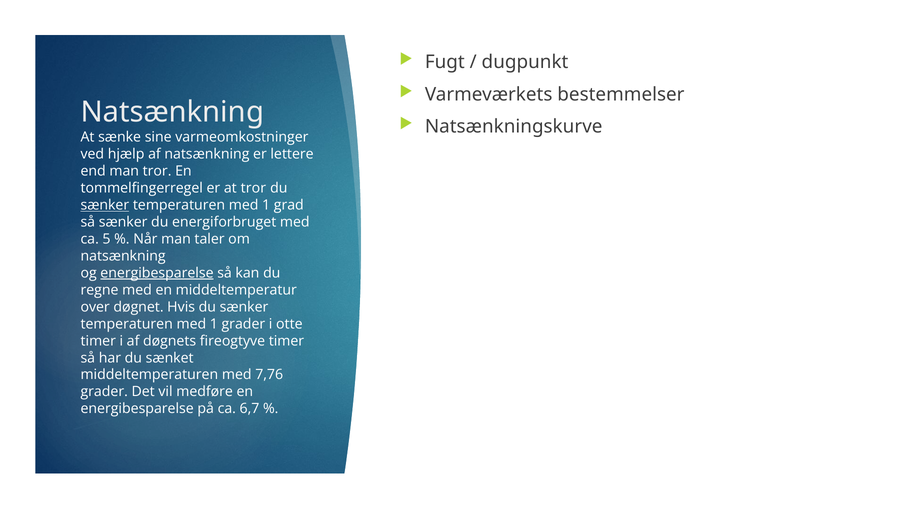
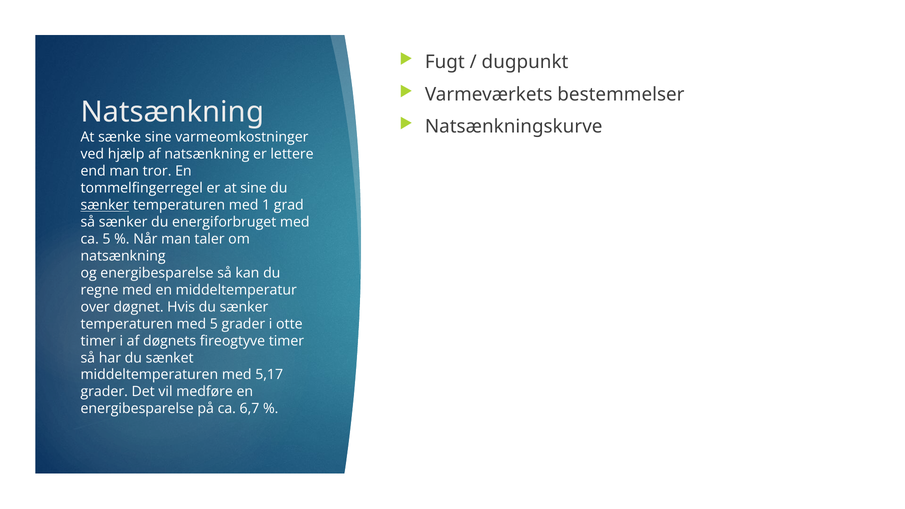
at tror: tror -> sine (254, 188)
energibesparelse underline: present -> none (157, 273)
1: 1 -> 5 (214, 324)
7,76: 7,76 -> 5,17 (269, 375)
